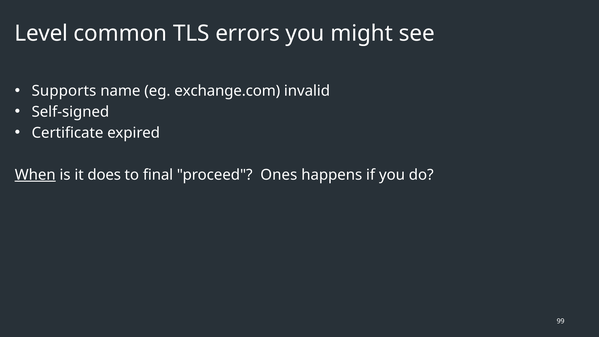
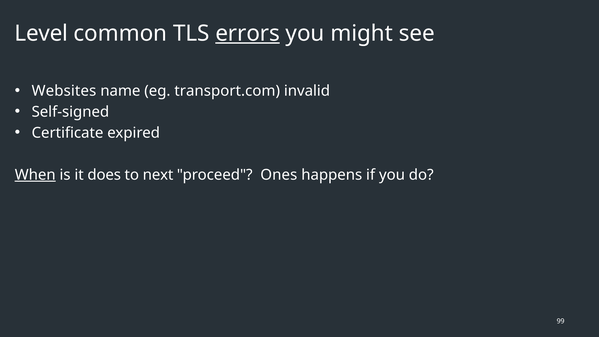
errors underline: none -> present (248, 33)
Supports: Supports -> Websites (64, 91)
exchange.com: exchange.com -> transport.com (227, 91)
final: final -> next (158, 175)
